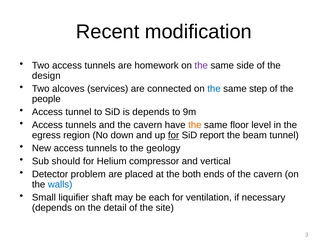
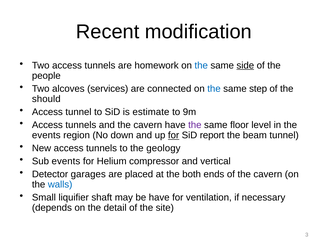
the colour: purple -> blue (201, 65)
side underline: none -> present (245, 65)
design: design -> people (46, 76)
people: people -> should (46, 99)
is depends: depends -> estimate (151, 112)
the colour: orange -> purple (195, 125)
egress: egress -> events (46, 135)
Sub should: should -> events (66, 161)
problem: problem -> garages (88, 174)
be each: each -> have (159, 197)
